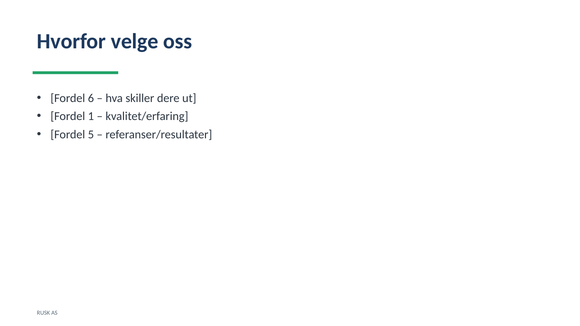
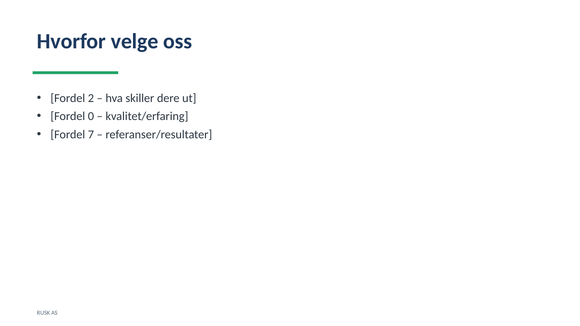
6: 6 -> 2 (91, 98)
1: 1 -> 0 (91, 116)
5: 5 -> 7 (91, 135)
